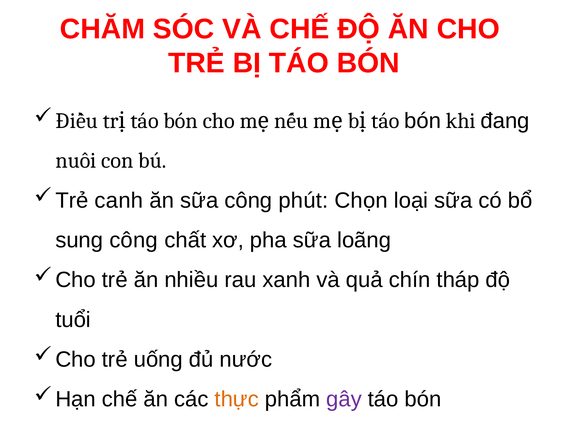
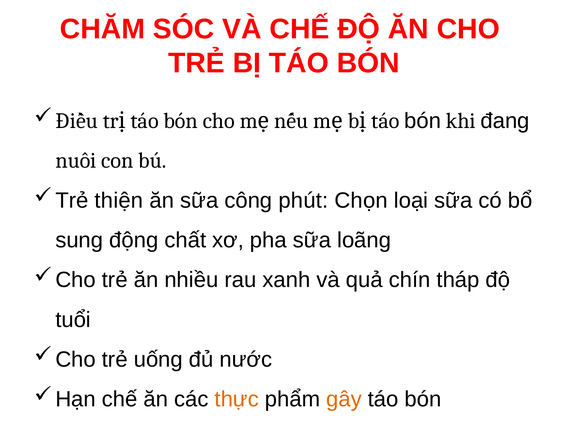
canh: canh -> thiện (119, 200)
sung công: công -> động (134, 240)
gây colour: purple -> orange (344, 399)
